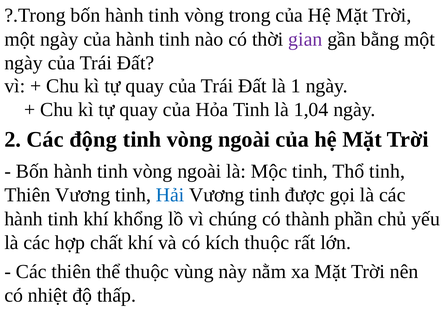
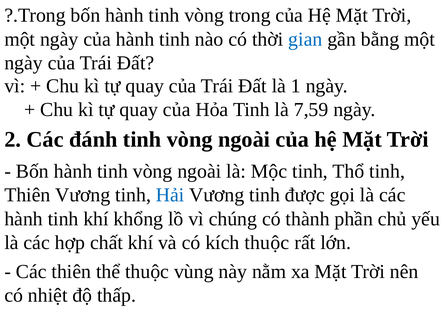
gian colour: purple -> blue (305, 39)
1,04: 1,04 -> 7,59 (311, 110)
động: động -> đánh (93, 139)
